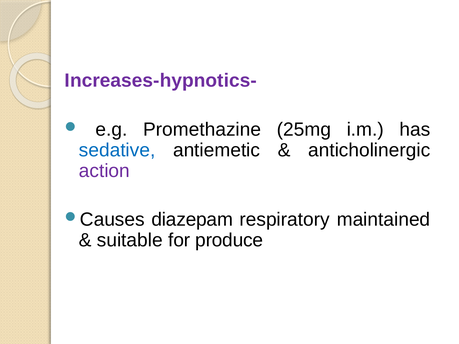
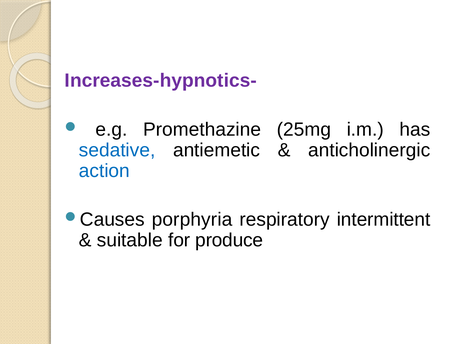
action colour: purple -> blue (104, 171)
diazepam: diazepam -> porphyria (192, 220)
maintained: maintained -> intermittent (384, 220)
